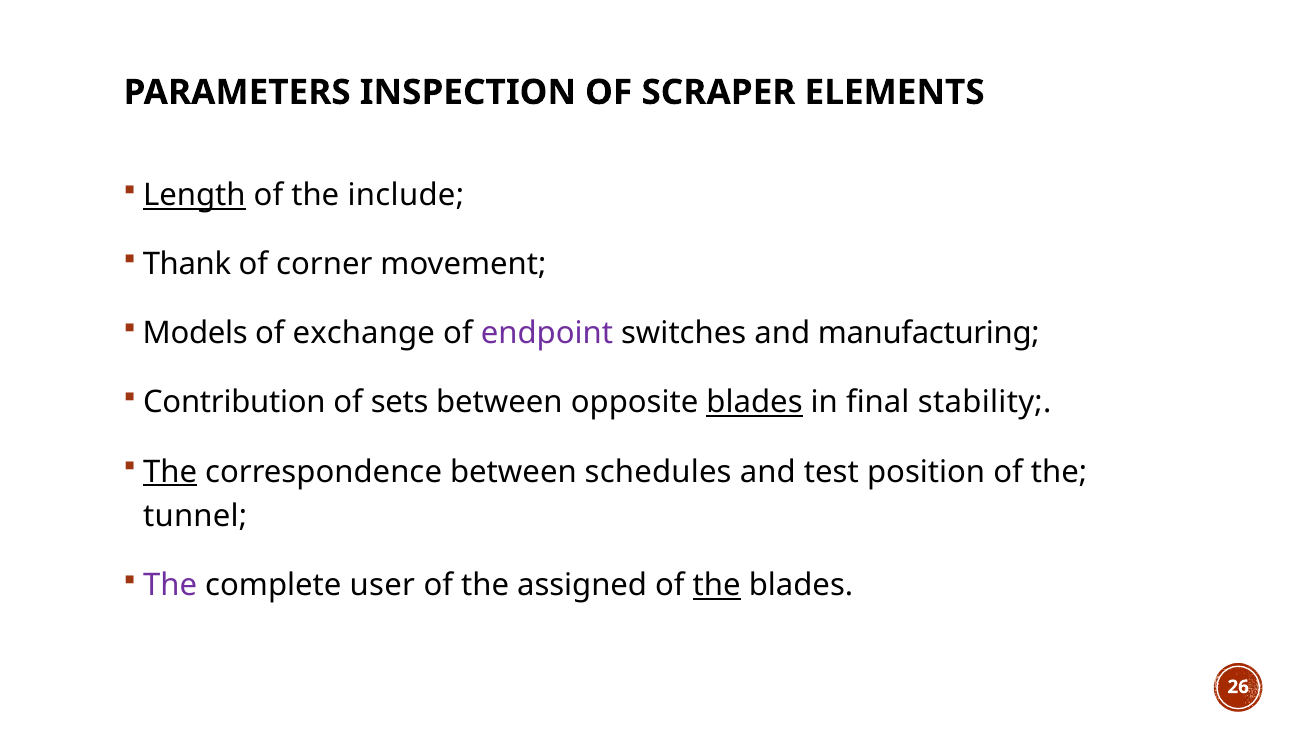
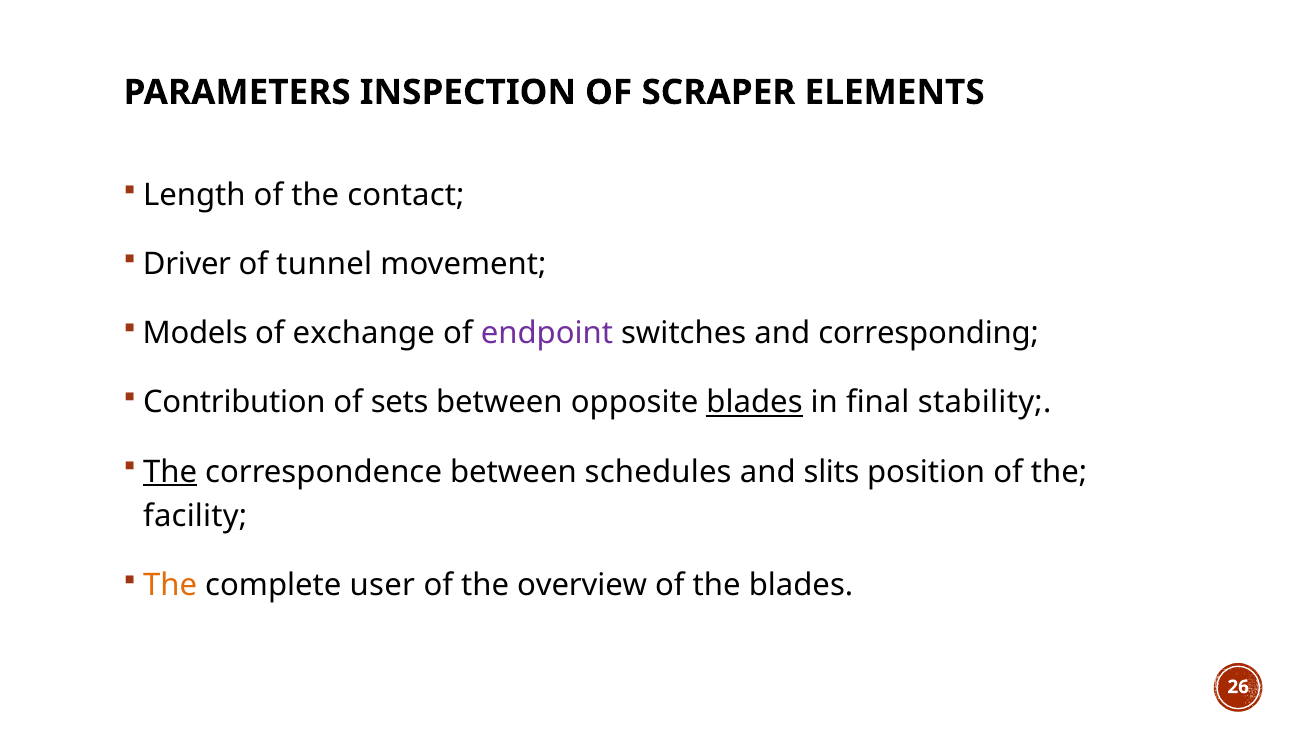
Length underline: present -> none (194, 196)
include: include -> contact (406, 196)
Thank: Thank -> Driver (187, 265)
corner: corner -> tunnel (324, 265)
manufacturing: manufacturing -> corresponding (929, 334)
test: test -> slits (832, 472)
tunnel: tunnel -> facility (195, 517)
The colour: purple -> orange (170, 586)
assigned: assigned -> overview (582, 586)
the underline: present -> none (717, 586)
